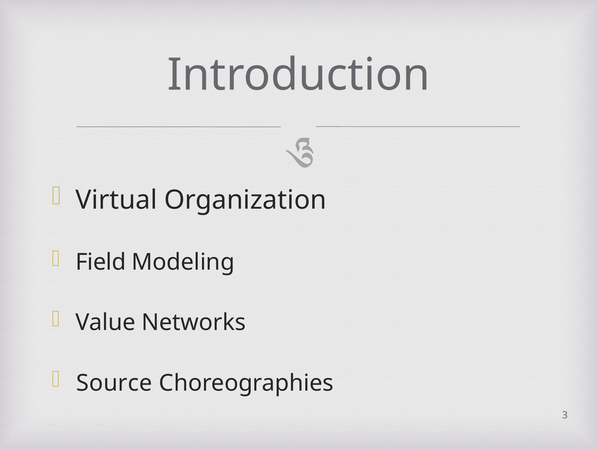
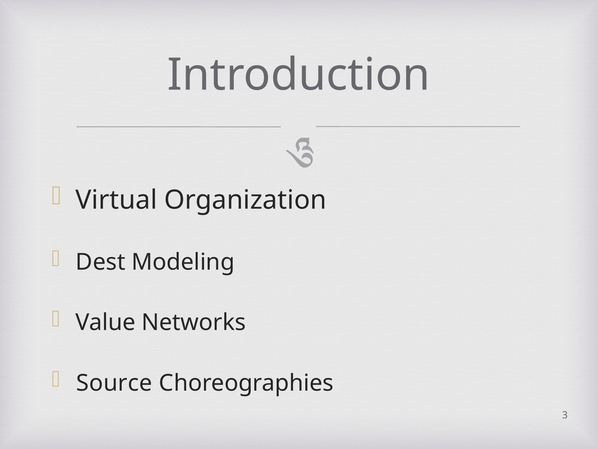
Field: Field -> Dest (101, 262)
